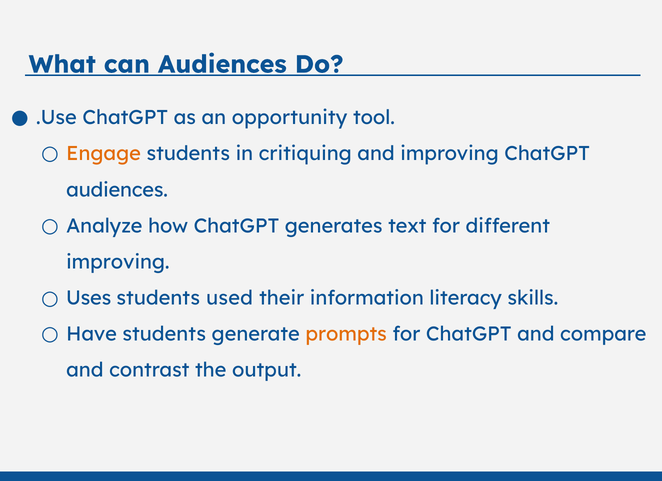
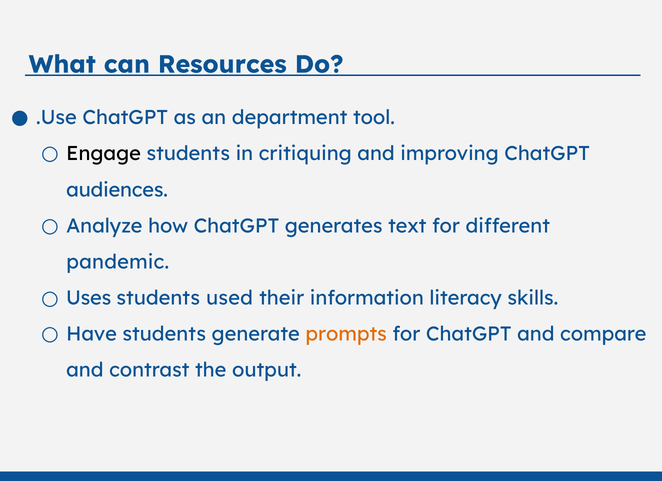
can Audiences: Audiences -> Resources (222, 64)
opportunity: opportunity -> department (290, 118)
Engage colour: orange -> black (104, 154)
improving: improving -> pandemic (118, 262)
